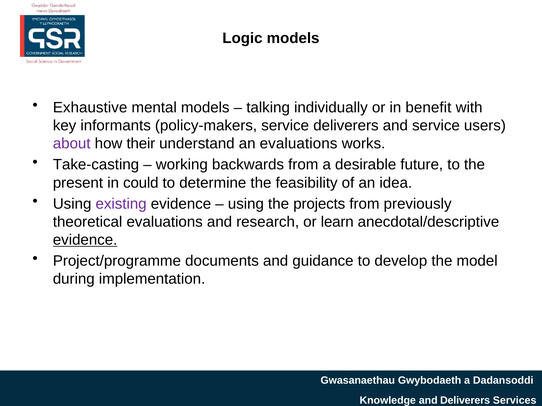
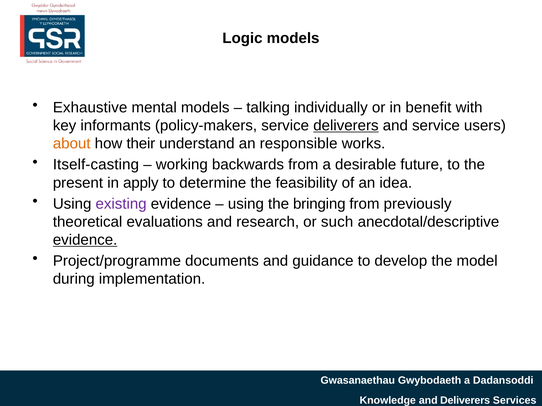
deliverers underline: none -> present (346, 126)
about colour: purple -> orange (72, 144)
an evaluations: evaluations -> responsible (299, 144)
Take-casting: Take-casting -> Itself-casting (96, 165)
could: could -> apply (141, 183)
projects: projects -> bringing (319, 204)
learn: learn -> such (337, 222)
